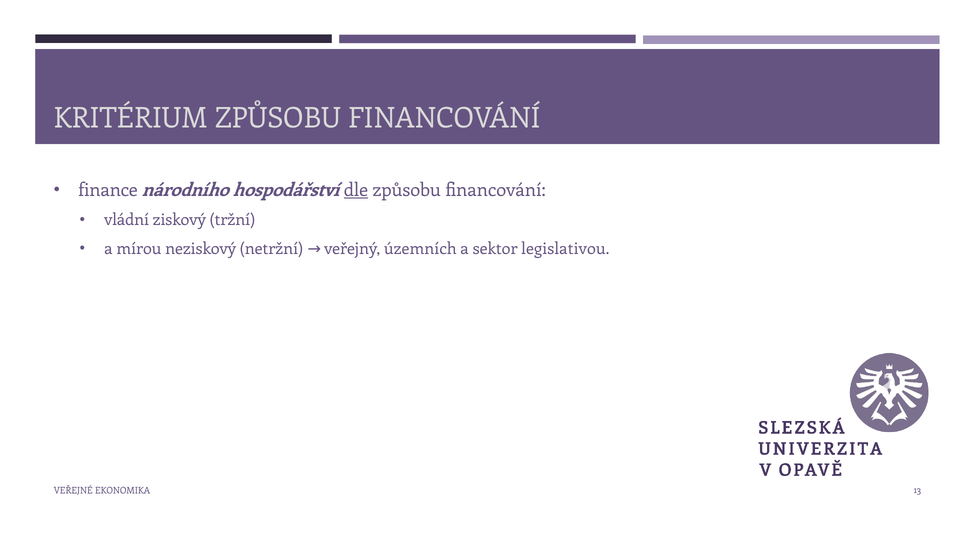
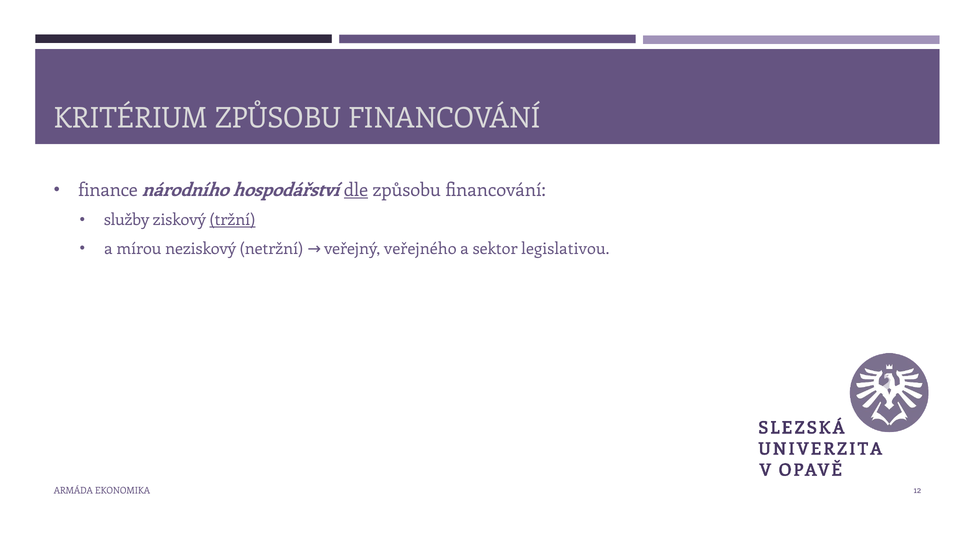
vládní: vládní -> služby (127, 220)
tržní underline: none -> present (232, 220)
územních: územních -> veřejného (420, 249)
VEŘEJNÉ: VEŘEJNÉ -> ARMÁDA (73, 491)
13: 13 -> 12 (917, 491)
